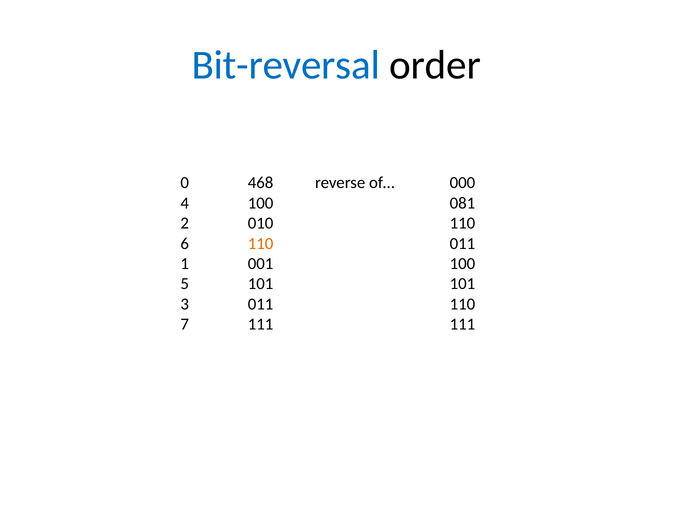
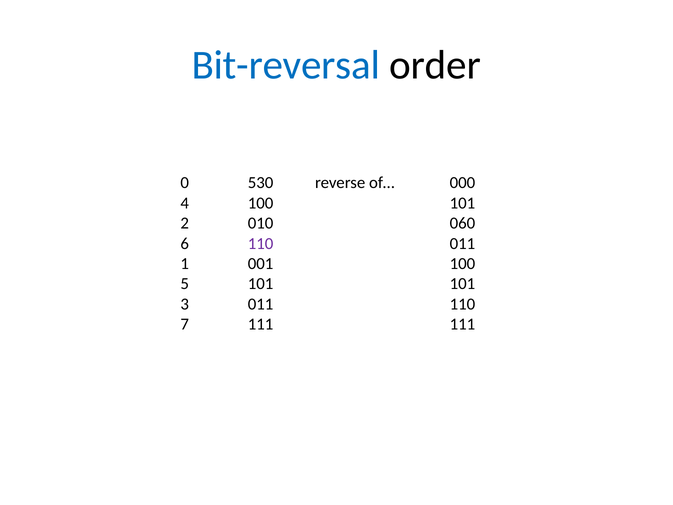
468: 468 -> 530 (261, 183)
100 081: 081 -> 101 (462, 203)
010 110: 110 -> 060 (462, 223)
110 colour: orange -> purple (261, 243)
